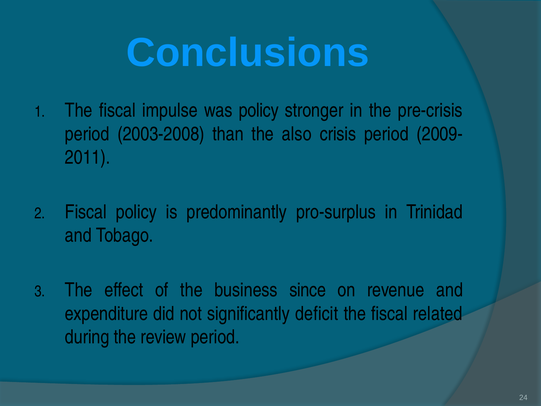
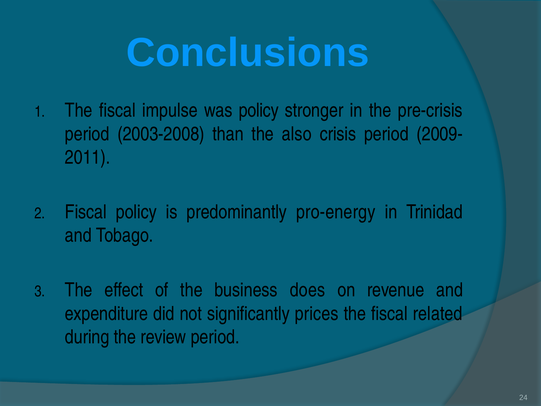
pro-surplus: pro-surplus -> pro-energy (336, 212)
since: since -> does (307, 290)
deficit: deficit -> prices (317, 313)
